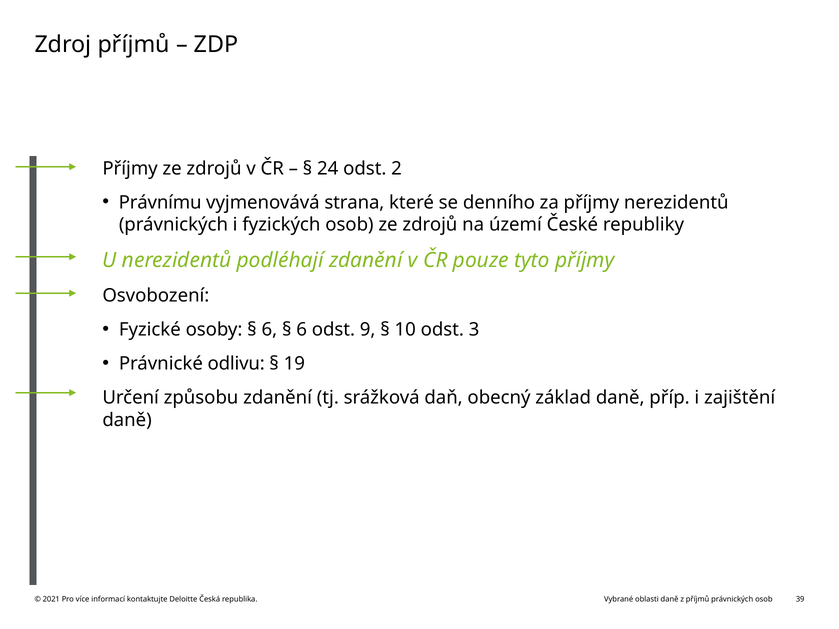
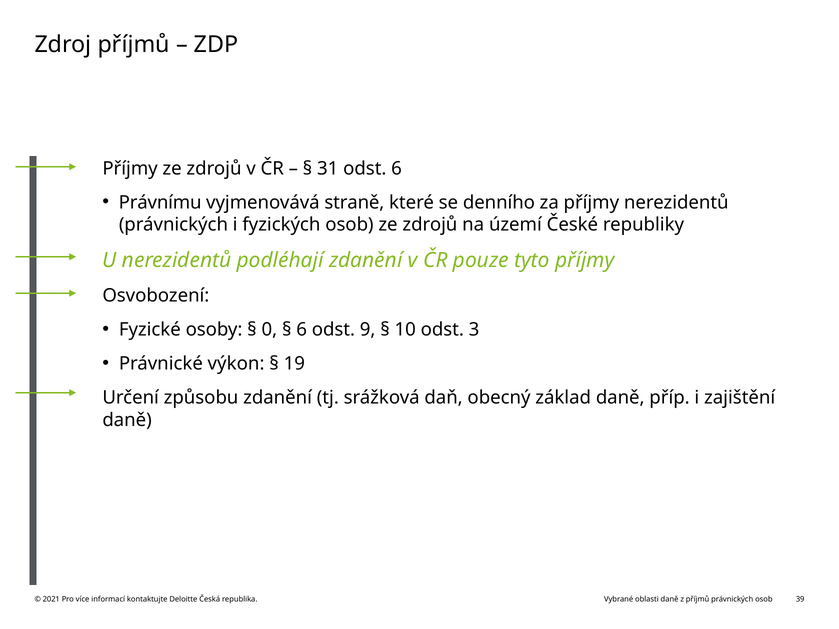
24: 24 -> 31 (328, 168)
odst 2: 2 -> 6 (397, 168)
strana: strana -> straně (354, 203)
6: 6 -> 0 (269, 330)
odlivu: odlivu -> výkon (236, 364)
